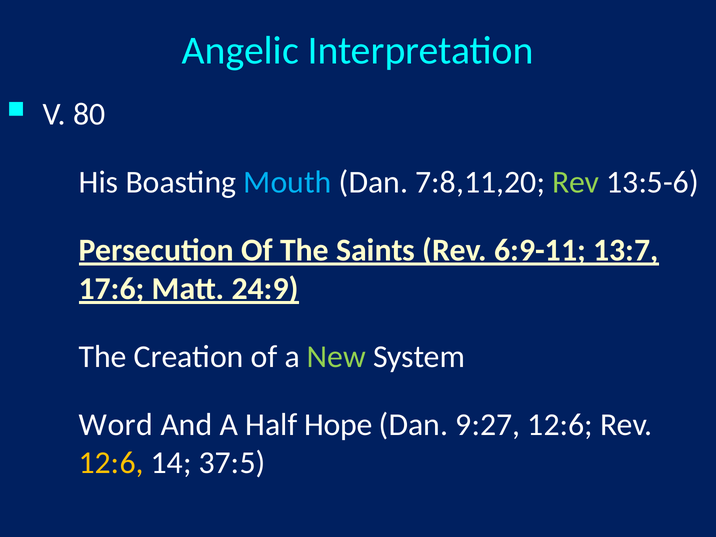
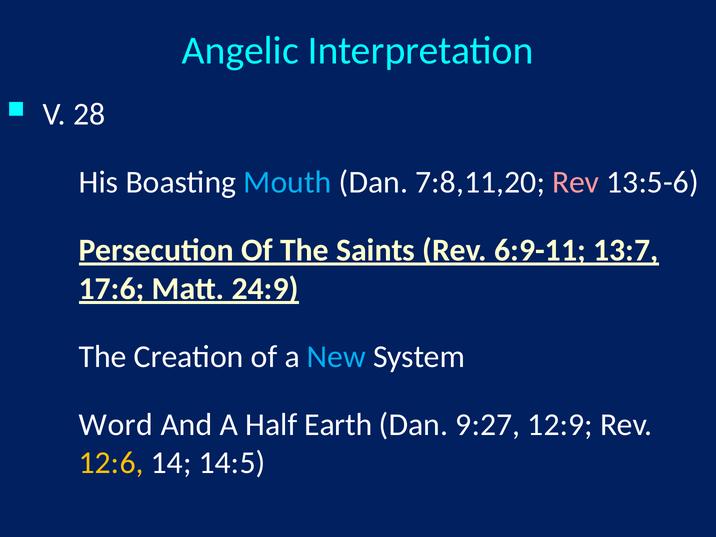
80: 80 -> 28 (89, 114)
Rev colour: light green -> pink (576, 182)
New colour: light green -> light blue (336, 357)
Hope: Hope -> Earth (338, 425)
9:27 12:6: 12:6 -> 12:9 (560, 425)
37:5: 37:5 -> 14:5 (232, 463)
